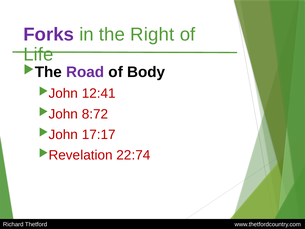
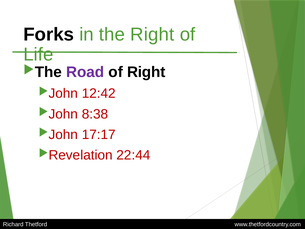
Forks colour: purple -> black (49, 34)
of Body: Body -> Right (146, 72)
12:41: 12:41 -> 12:42 (99, 93)
8:72: 8:72 -> 8:38 (95, 114)
22:74: 22:74 -> 22:44 (133, 155)
